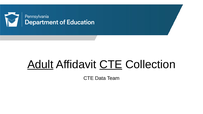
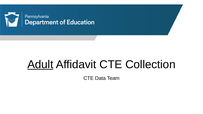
CTE underline: present -> none (111, 65)
